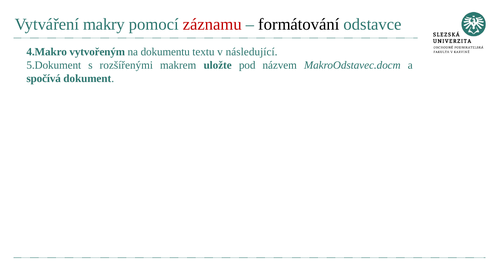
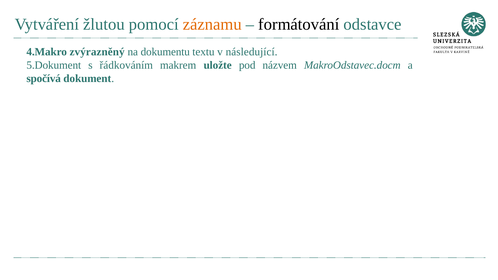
makry: makry -> žlutou (104, 24)
záznamu colour: red -> orange (212, 24)
vytvořeným: vytvořeným -> zvýrazněný (97, 52)
rozšířenými: rozšířenými -> řádkováním (126, 65)
